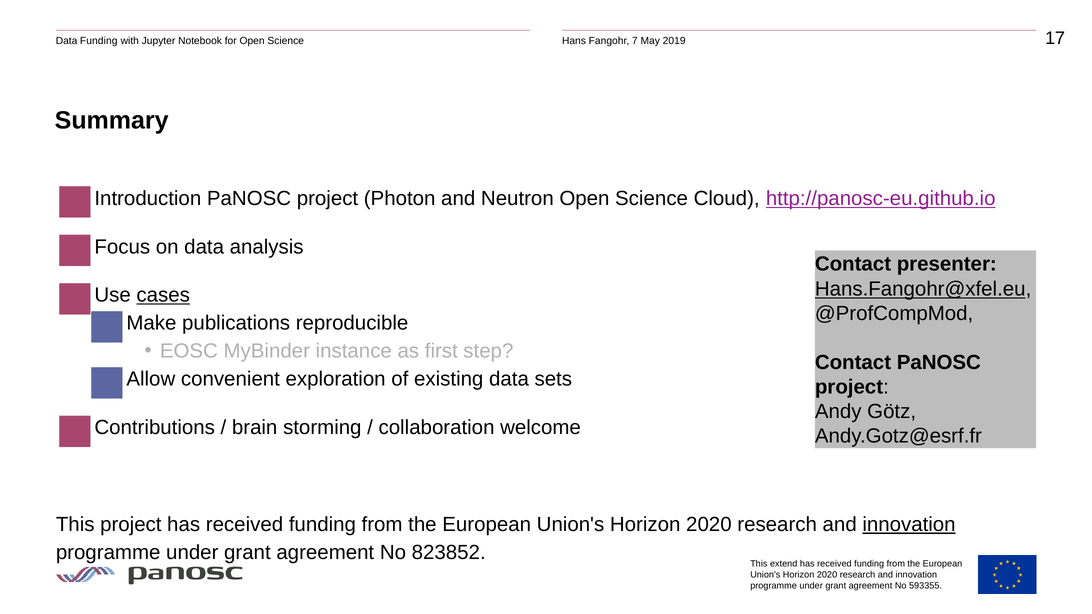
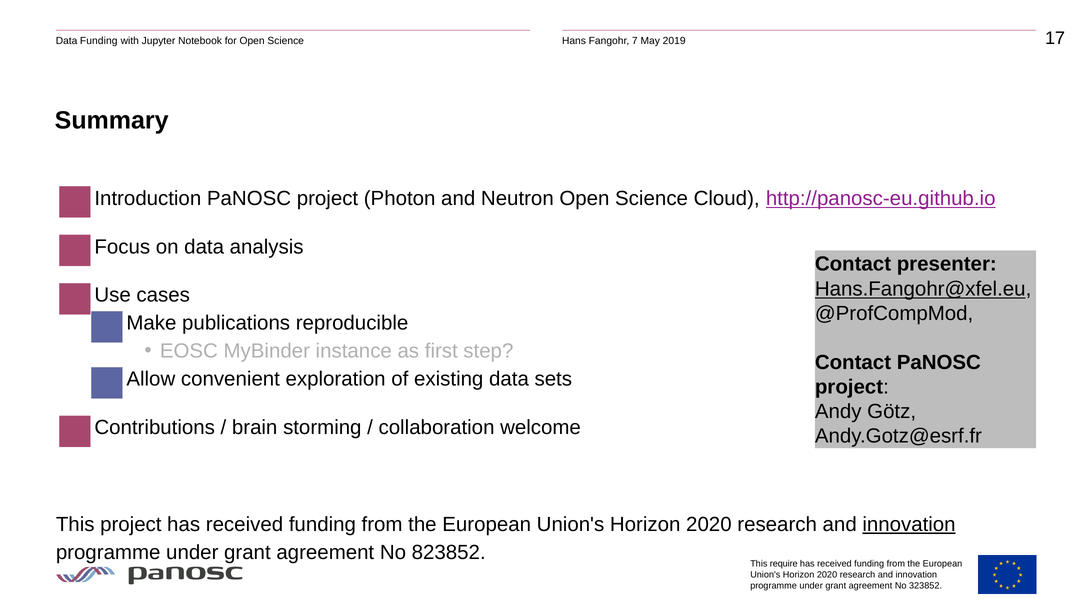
cases underline: present -> none (163, 295)
extend: extend -> require (784, 564)
593355: 593355 -> 323852 (926, 586)
